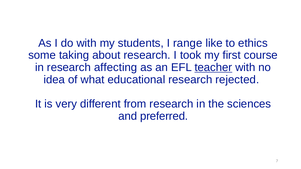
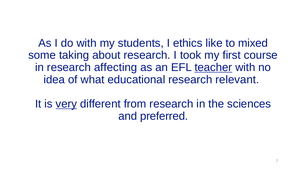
range: range -> ethics (188, 43)
ethics: ethics -> mixed (253, 43)
rejected: rejected -> relevant (237, 80)
very underline: none -> present (66, 104)
